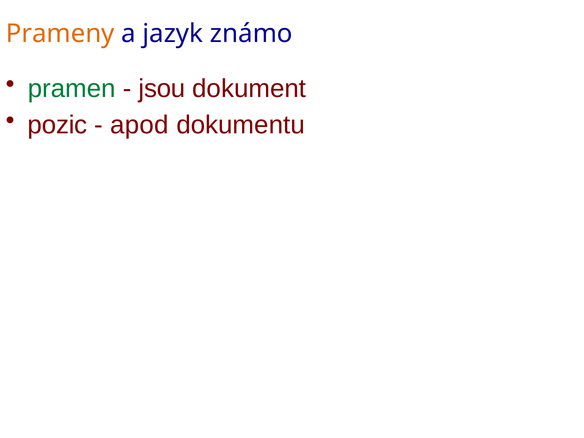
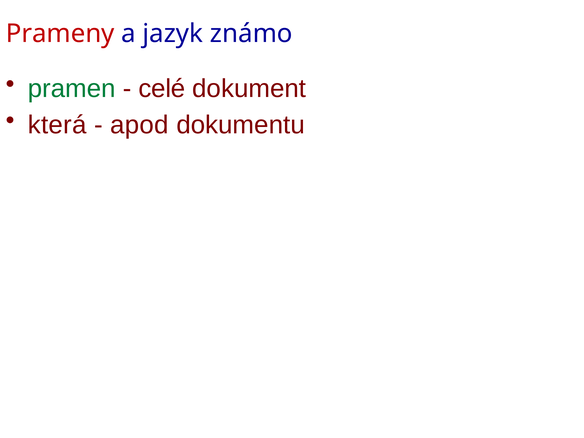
Prameny colour: orange -> red (60, 33)
jsou: jsou -> celé (162, 89)
pozic: pozic -> která (57, 125)
